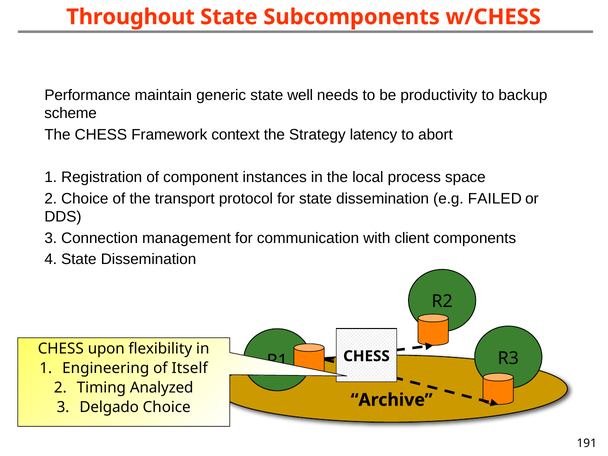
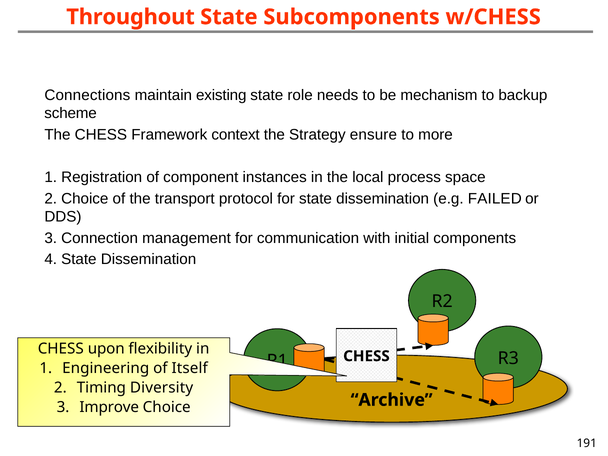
Performance: Performance -> Connections (87, 95)
generic: generic -> existing (221, 95)
well: well -> role (300, 95)
productivity: productivity -> mechanism (439, 95)
latency: latency -> ensure (373, 135)
abort: abort -> more (436, 135)
client: client -> initial (412, 238)
Analyzed: Analyzed -> Diversity (162, 388)
Delgado: Delgado -> Improve (109, 407)
